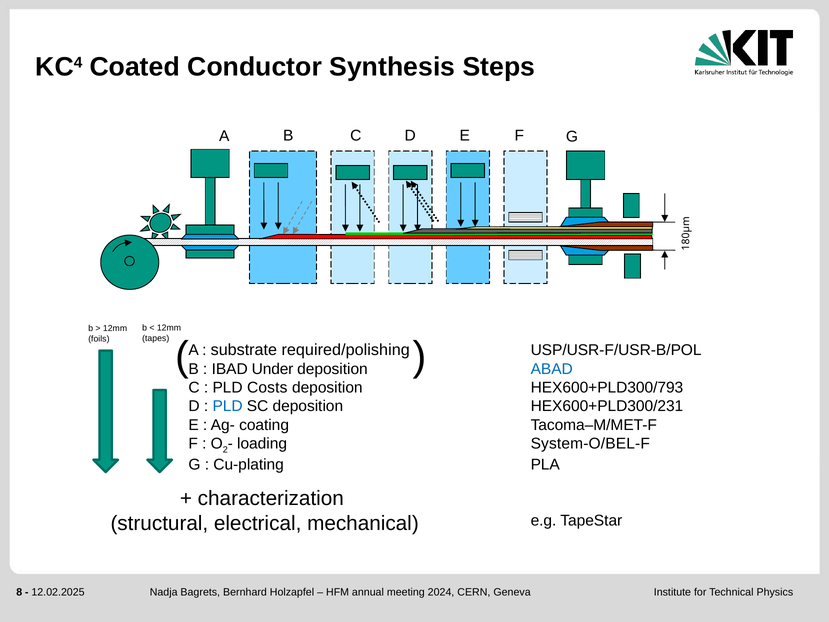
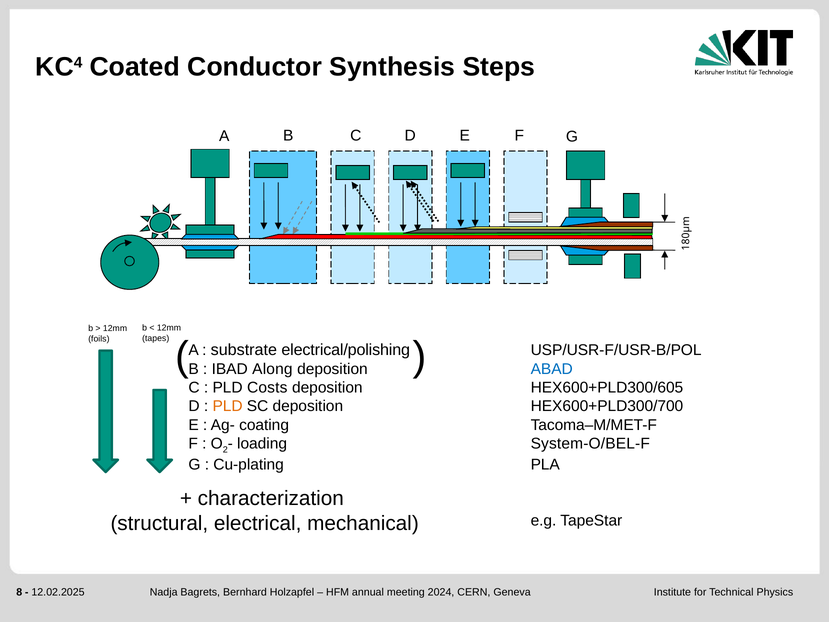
required/polishing: required/polishing -> electrical/polishing (346, 350)
Under: Under -> Along (272, 369)
HEX600+PLD300/793: HEX600+PLD300/793 -> HEX600+PLD300/605 (607, 388)
PLD colour: blue -> orange (228, 406)
HEX600+PLD300/231: HEX600+PLD300/231 -> HEX600+PLD300/700 (607, 406)
